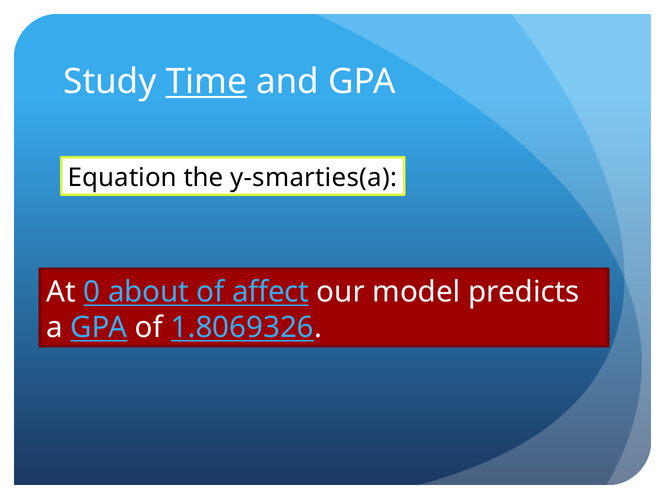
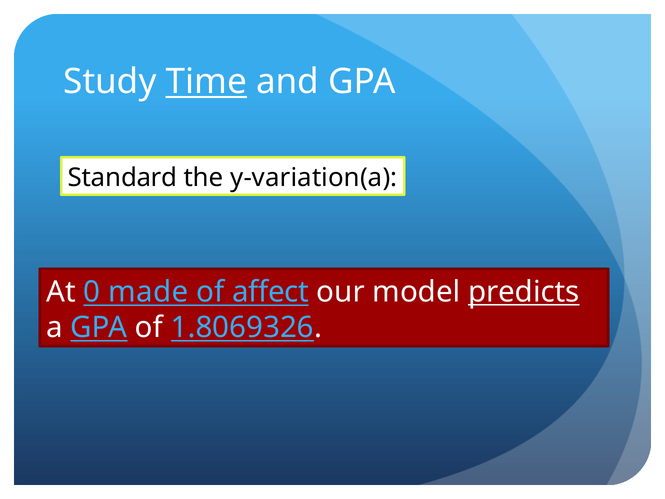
Equation: Equation -> Standard (123, 178)
y-smarties(a: y-smarties(a -> y-variation(a (314, 178)
about: about -> made (148, 292)
predicts underline: none -> present (524, 292)
